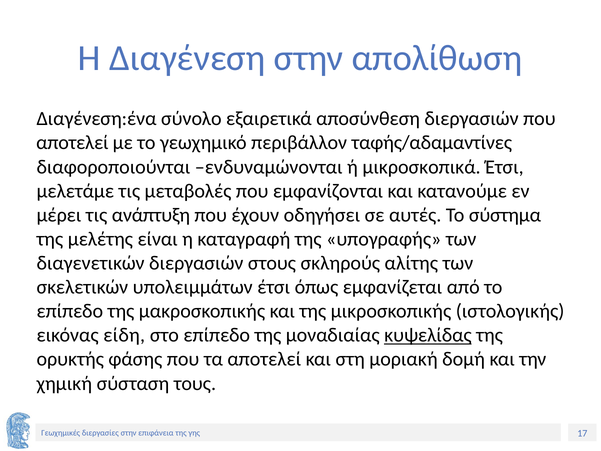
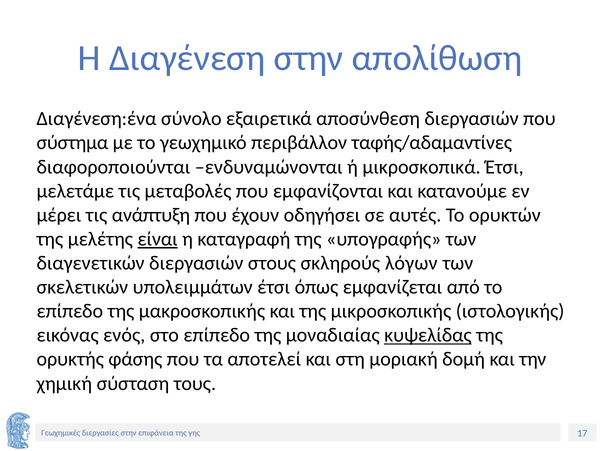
αποτελεί: αποτελεί -> σύστημα (72, 143)
σύστημα: σύστημα -> ορυκτών (505, 215)
είναι underline: none -> present (158, 239)
αλίτης: αλίτης -> λόγων (411, 263)
είδη: είδη -> ενός (124, 335)
